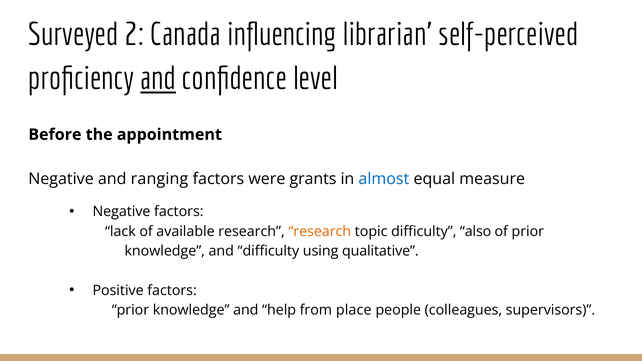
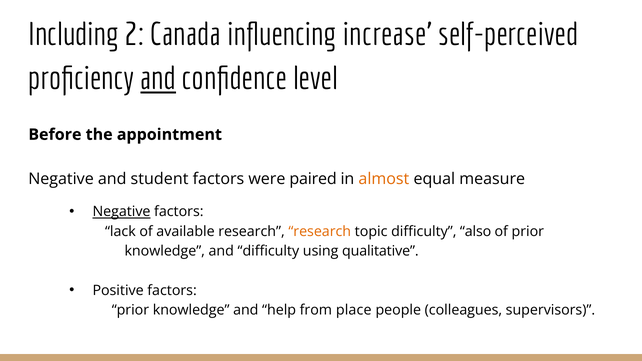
Surveyed: Surveyed -> Including (74, 34)
librarian: librarian -> increase (387, 34)
ranging: ranging -> student (160, 179)
grants: grants -> paired (313, 179)
almost colour: blue -> orange (384, 179)
Negative underline: none -> present (121, 212)
